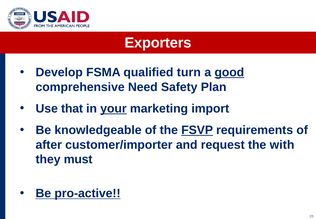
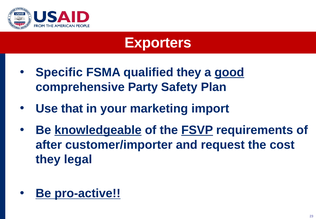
Develop: Develop -> Specific (59, 72)
qualified turn: turn -> they (189, 72)
Need: Need -> Party (143, 87)
your underline: present -> none (113, 108)
knowledgeable underline: none -> present (98, 130)
with: with -> cost (282, 145)
must: must -> legal (78, 159)
